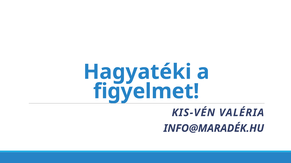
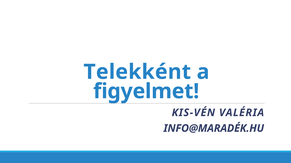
Hagyatéki: Hagyatéki -> Telekként (137, 72)
